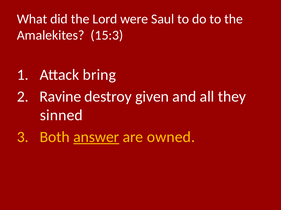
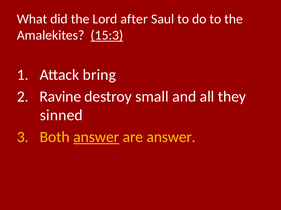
were: were -> after (134, 19)
15:3 underline: none -> present (107, 35)
given: given -> small (152, 97)
are owned: owned -> answer (171, 137)
